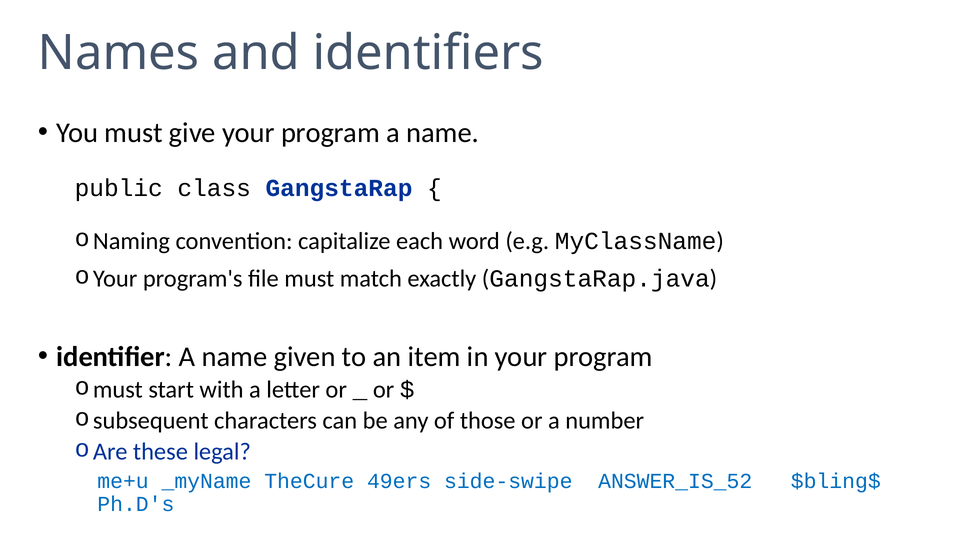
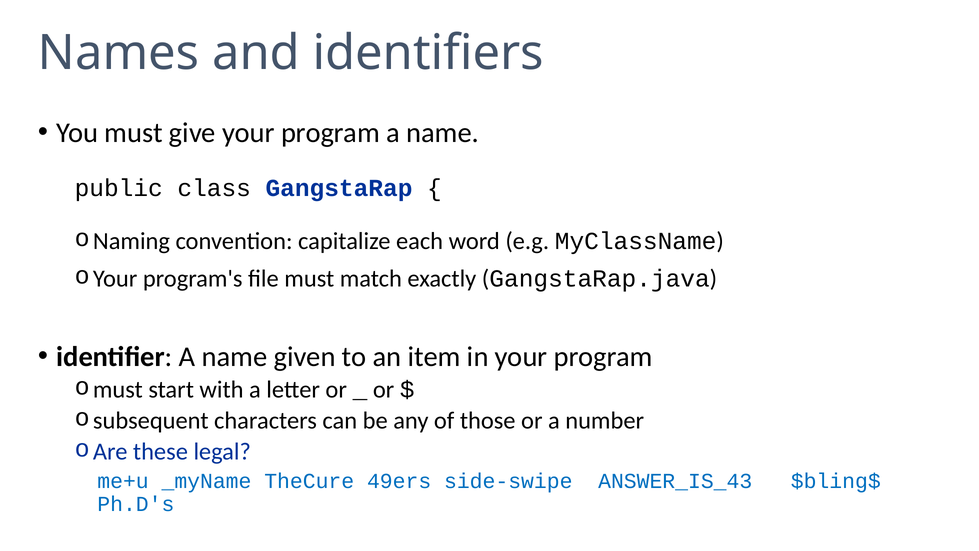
ANSWER_IS_52: ANSWER_IS_52 -> ANSWER_IS_43 (675, 481)
